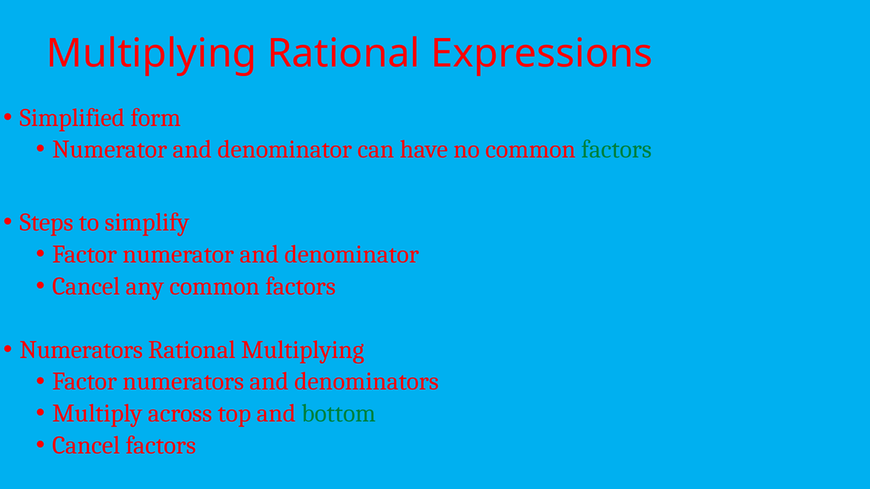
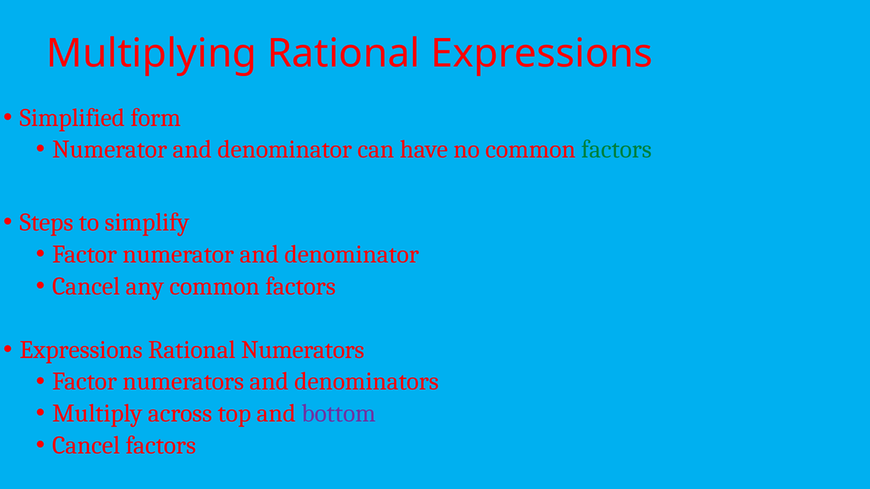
Numerators: Numerators -> Expressions (81, 350)
Rational Multiplying: Multiplying -> Numerators (303, 350)
bottom colour: green -> purple (339, 414)
